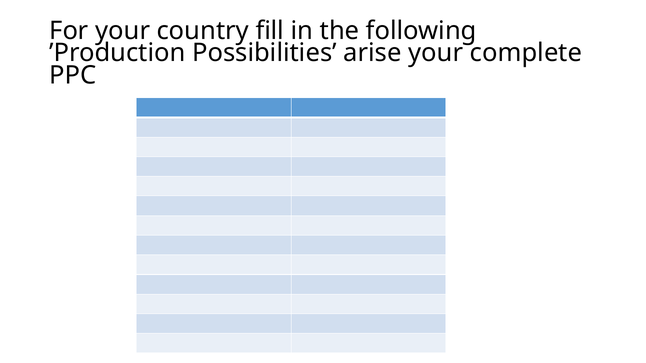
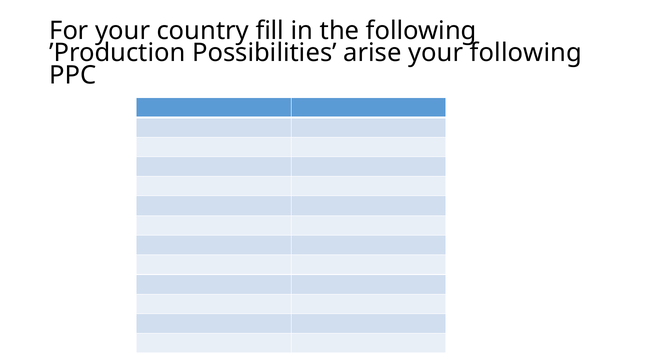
your complete: complete -> following (526, 53)
